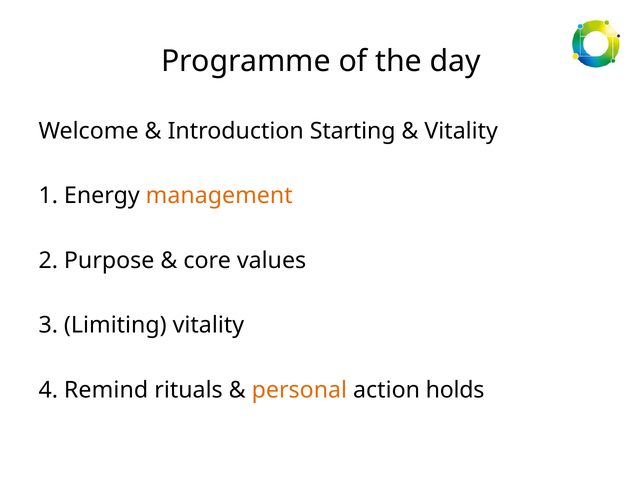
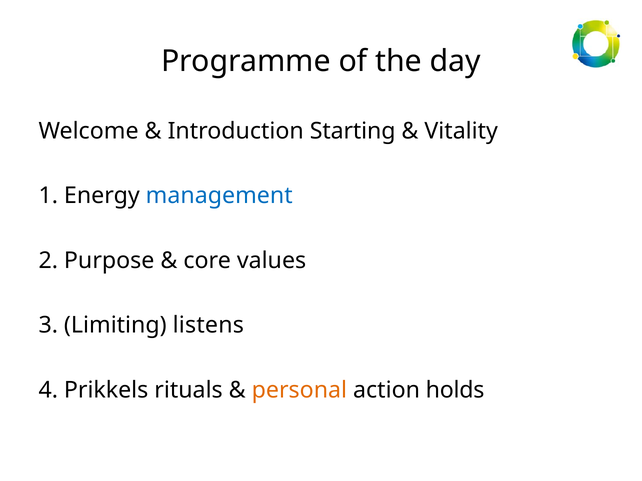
management colour: orange -> blue (219, 196)
Limiting vitality: vitality -> listens (208, 326)
Remind: Remind -> Prikkels (106, 391)
